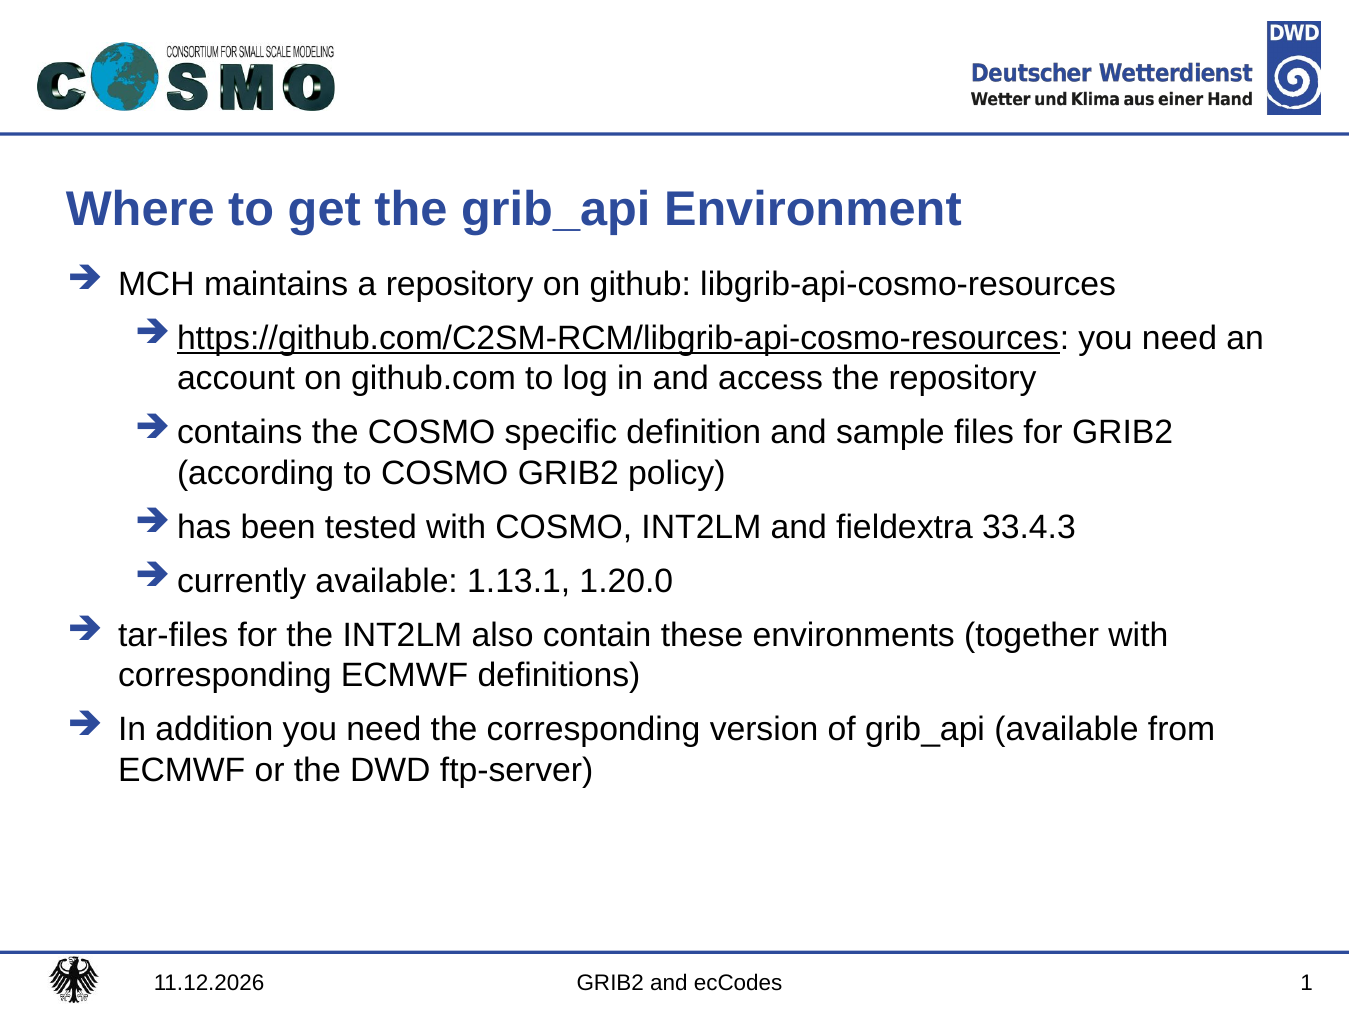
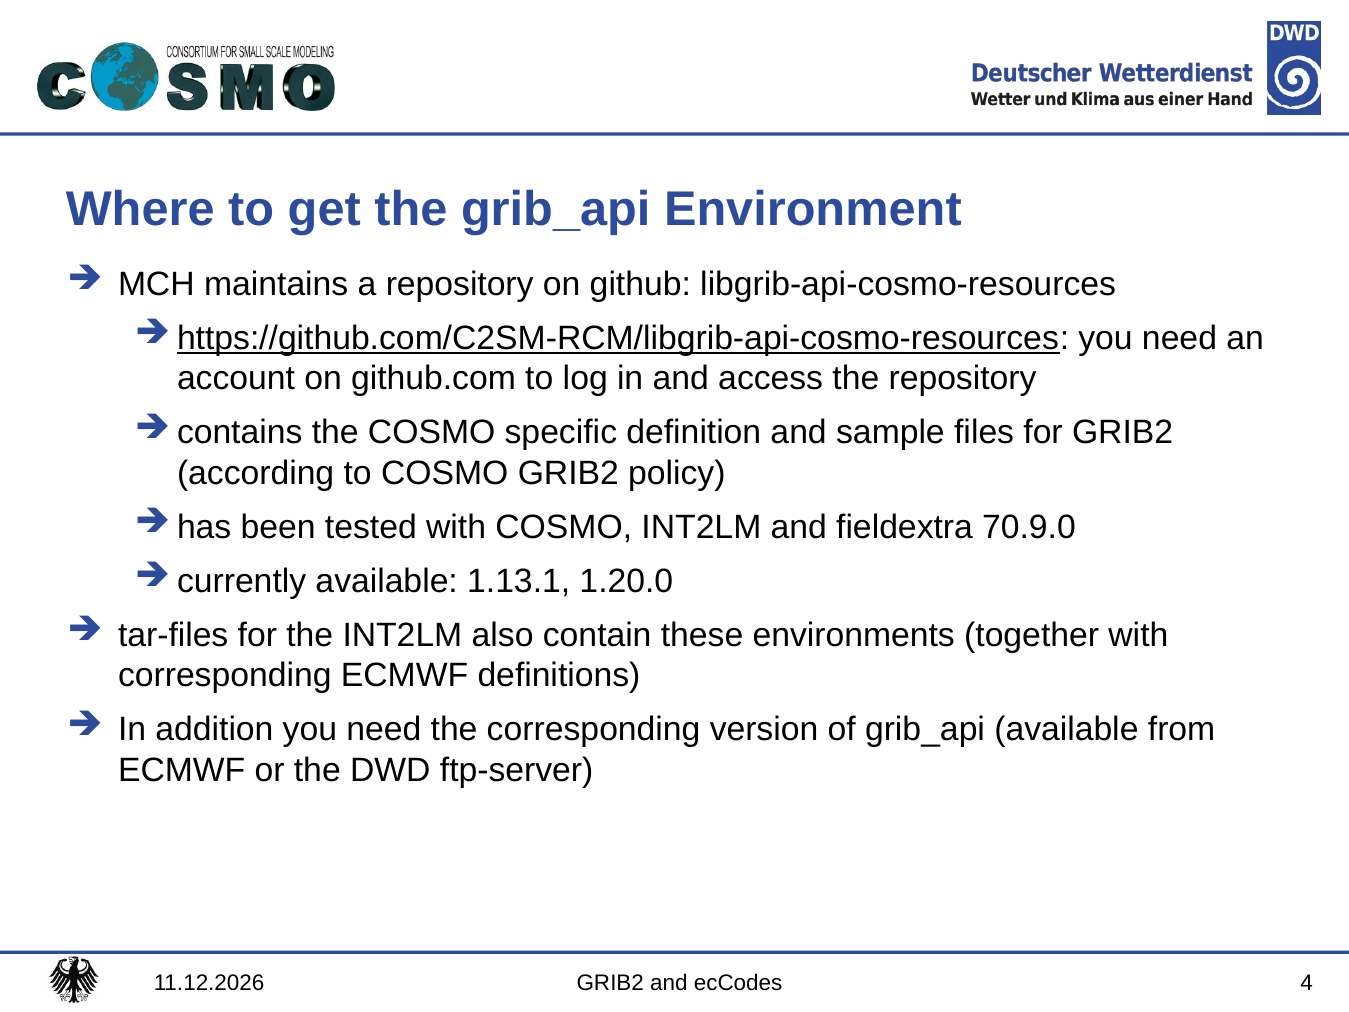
33.4.3: 33.4.3 -> 70.9.0 (1029, 527)
1: 1 -> 4 (1307, 983)
